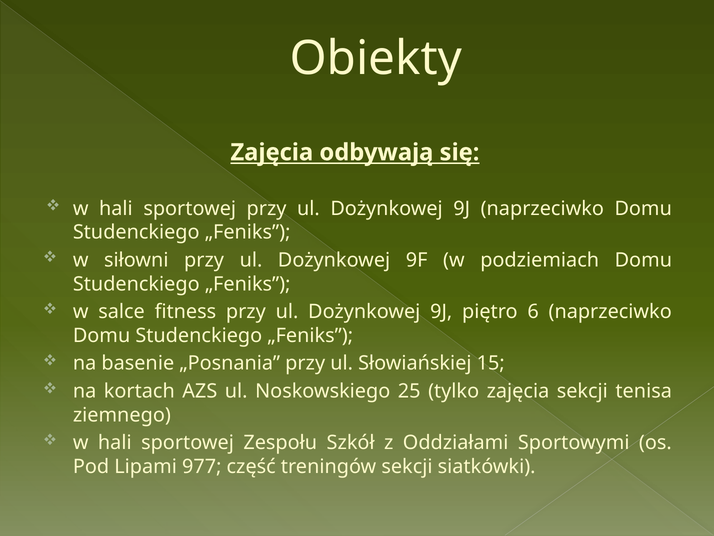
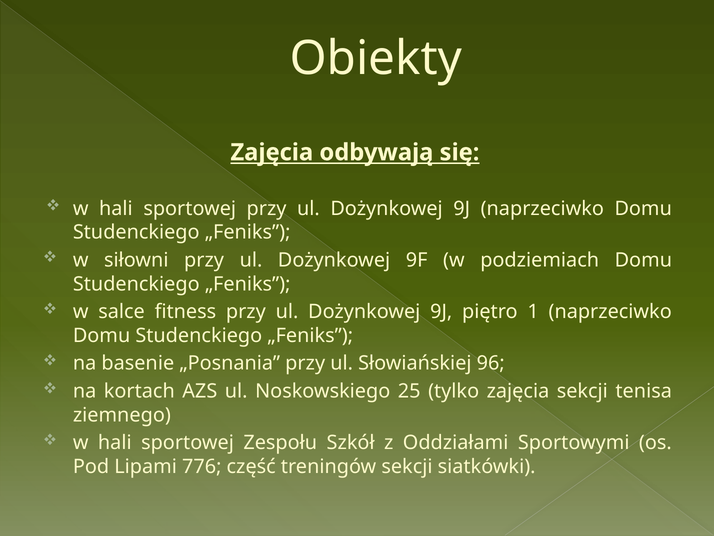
6: 6 -> 1 (533, 311)
15: 15 -> 96 (491, 363)
977: 977 -> 776 (202, 466)
